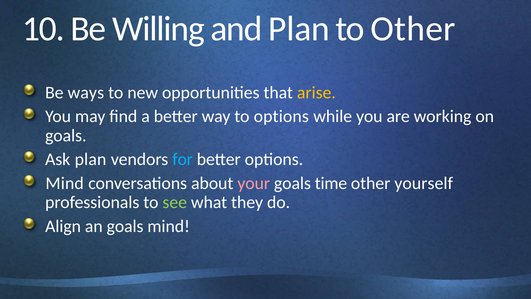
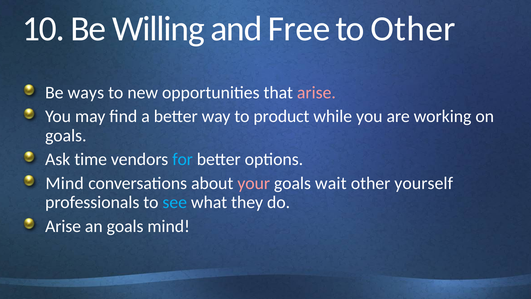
and Plan: Plan -> Free (299, 29)
arise colour: yellow -> pink (316, 92)
to options: options -> product (281, 116)
Ask plan: plan -> time (91, 159)
time: time -> wait (331, 183)
see colour: light green -> light blue (175, 202)
Align: Align -> Arise (63, 226)
